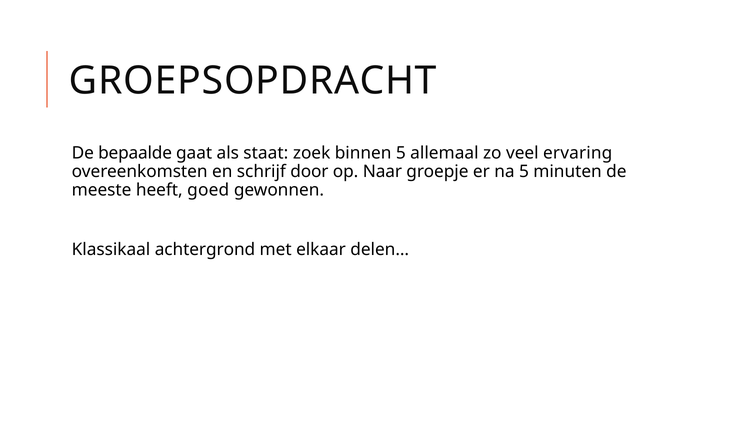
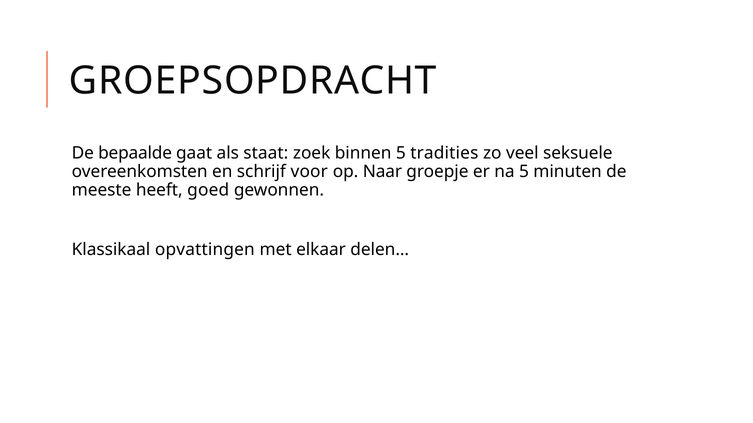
allemaal: allemaal -> tradities (444, 153)
ervaring: ervaring -> seksuele (578, 153)
door: door -> voor (309, 172)
achtergrond: achtergrond -> opvattingen (205, 250)
